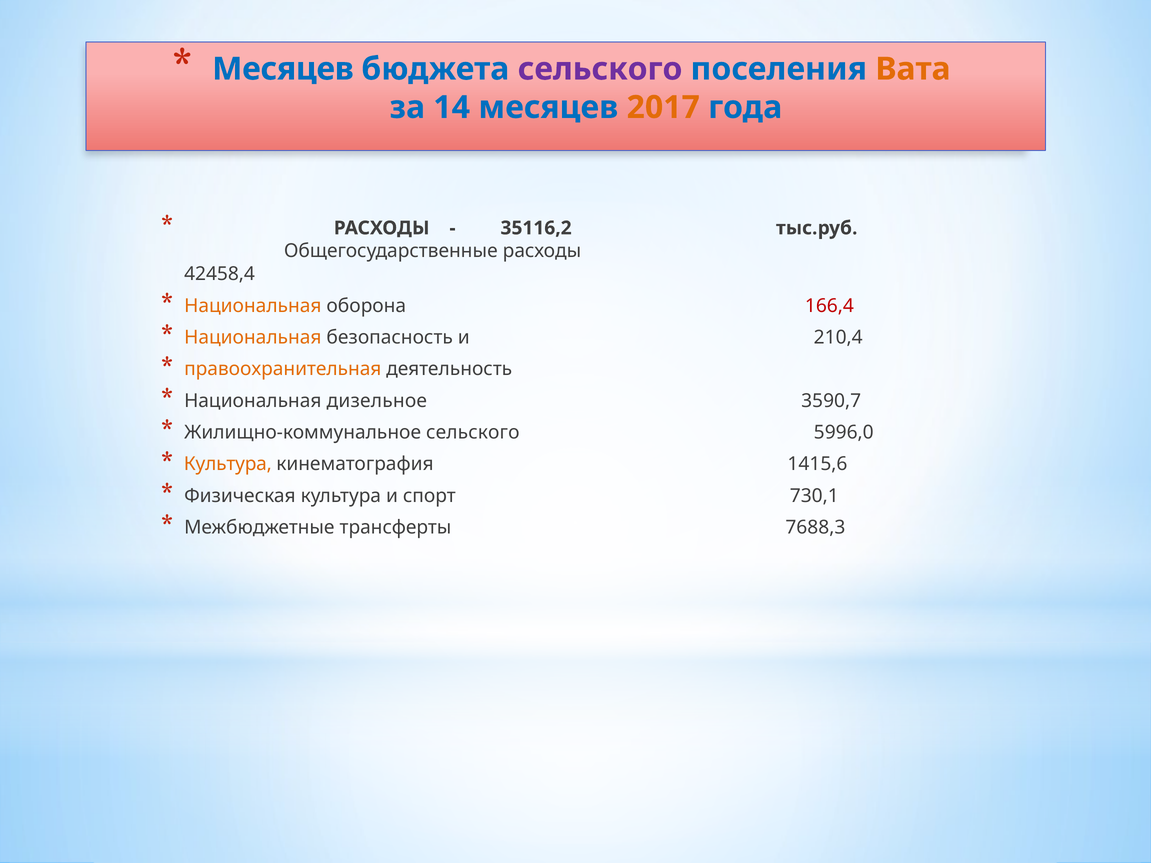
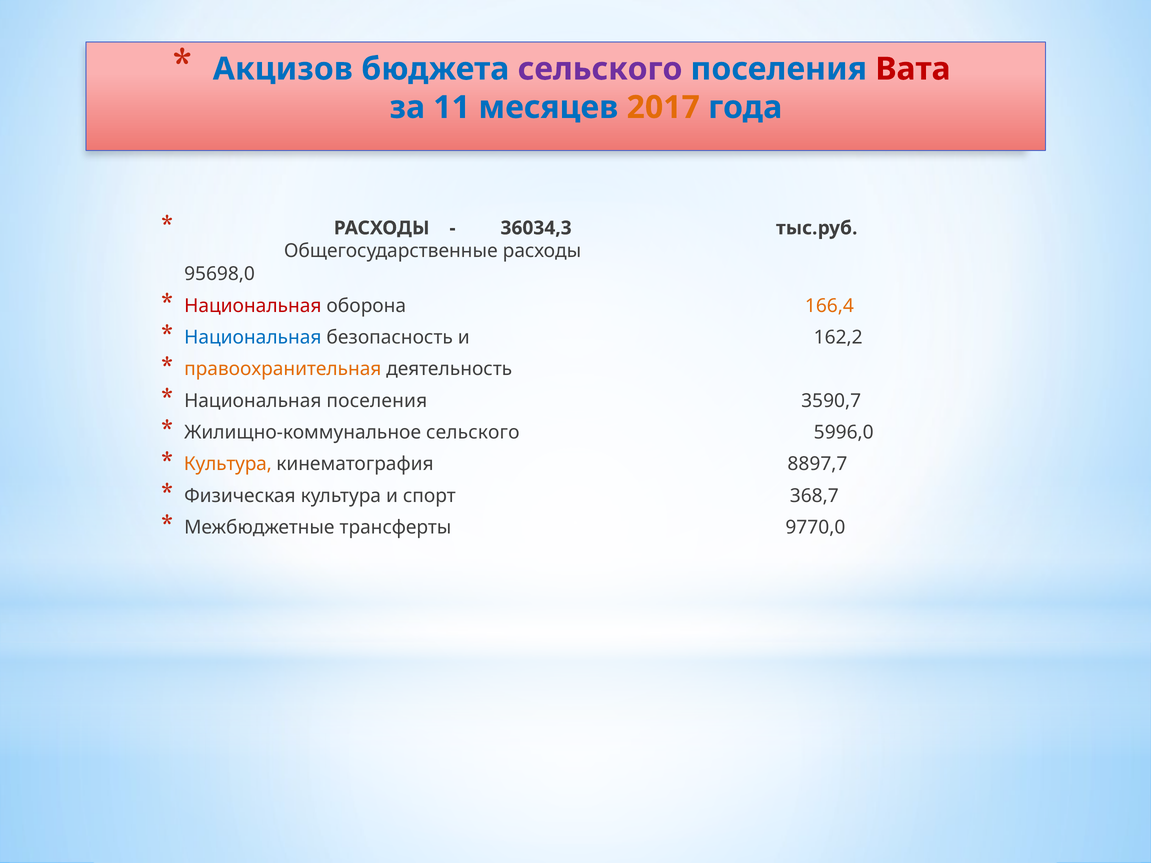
Месяцев: Месяцев -> Акцизов (283, 69)
Вата colour: orange -> red (913, 69)
14: 14 -> 11 (452, 107)
35116,2: 35116,2 -> 36034,3 (536, 228)
42458,4: 42458,4 -> 95698,0 (220, 274)
Национальная colour: orange -> red (253, 306)
166,4 colour: red -> orange (829, 306)
Национальная colour: orange -> blue (253, 337)
210,4: 210,4 -> 162,2 (838, 337)
Национальная дизельное: дизельное -> поселения (377, 401)
1415,6: 1415,6 -> 8897,7 (817, 464)
730,1: 730,1 -> 368,7 (814, 496)
7688,3: 7688,3 -> 9770,0 (815, 528)
